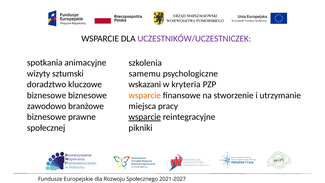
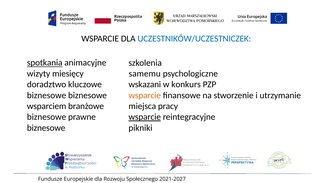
UCZESTNIKÓW/UCZESTNICZEK colour: purple -> blue (194, 39)
spotkania underline: none -> present (45, 63)
sztumski: sztumski -> miesięcy (68, 74)
kryteria: kryteria -> konkurs (186, 84)
zawodowo: zawodowo -> wsparciem (47, 106)
społecznej: społecznej -> biznesowe (46, 128)
